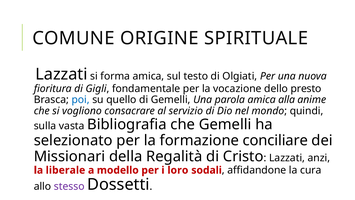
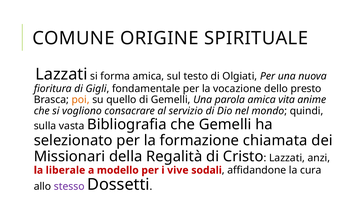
poi colour: blue -> orange (81, 100)
alla: alla -> vita (287, 100)
conciliare: conciliare -> chiamata (275, 140)
loro: loro -> vive (178, 170)
